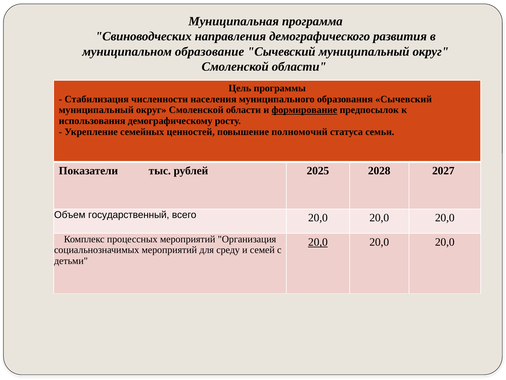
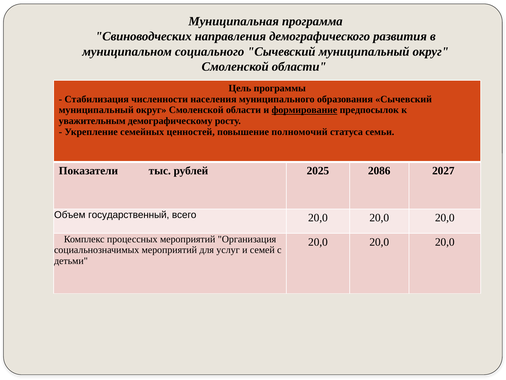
образование: образование -> социального (210, 51)
использования: использования -> уважительным (92, 121)
2028: 2028 -> 2086 (379, 171)
20,0 underline: present -> none (318, 242)
среду: среду -> услуг (228, 250)
